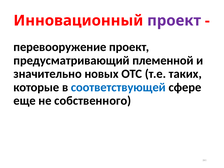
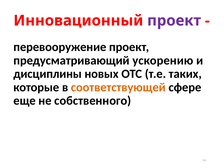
племенной: племенной -> ускорению (163, 60)
значительно: значительно -> дисциплины (48, 74)
соответствующей colour: blue -> orange (118, 87)
